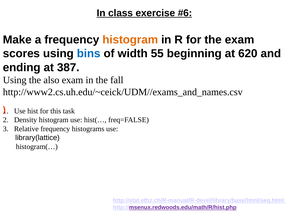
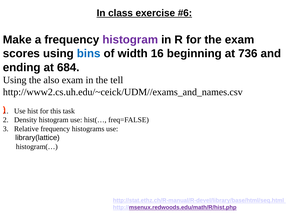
histogram colour: orange -> purple (130, 40)
55: 55 -> 16 (157, 54)
620: 620 -> 736 (248, 54)
387: 387 -> 684 (68, 67)
fall: fall -> tell (117, 80)
